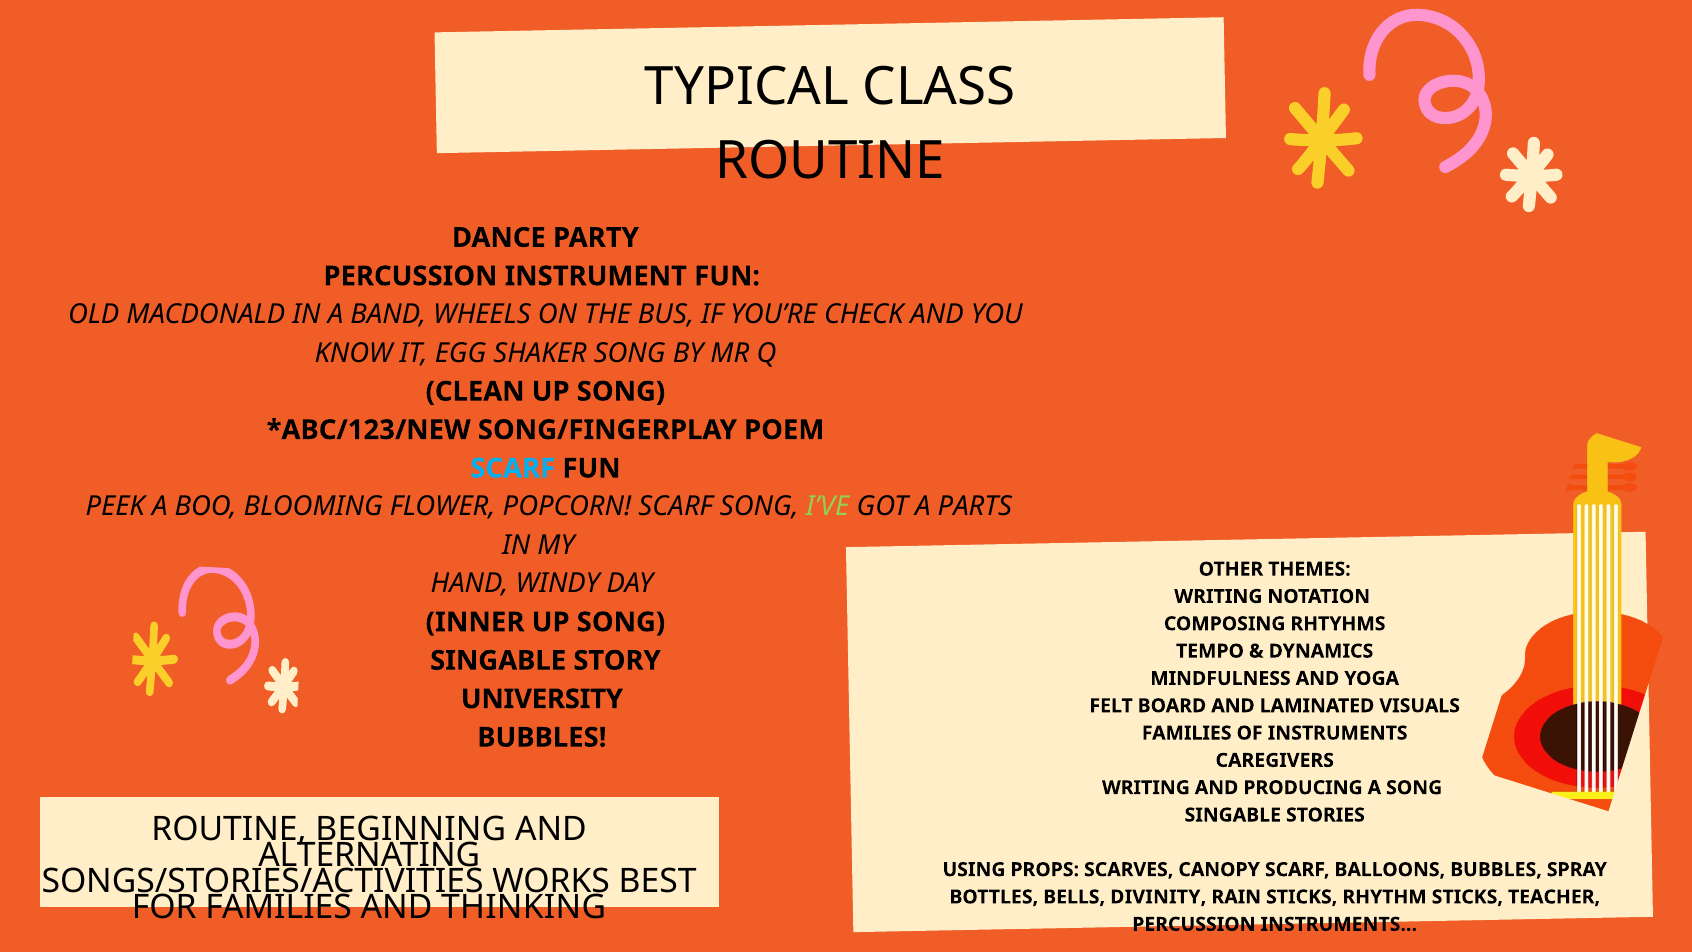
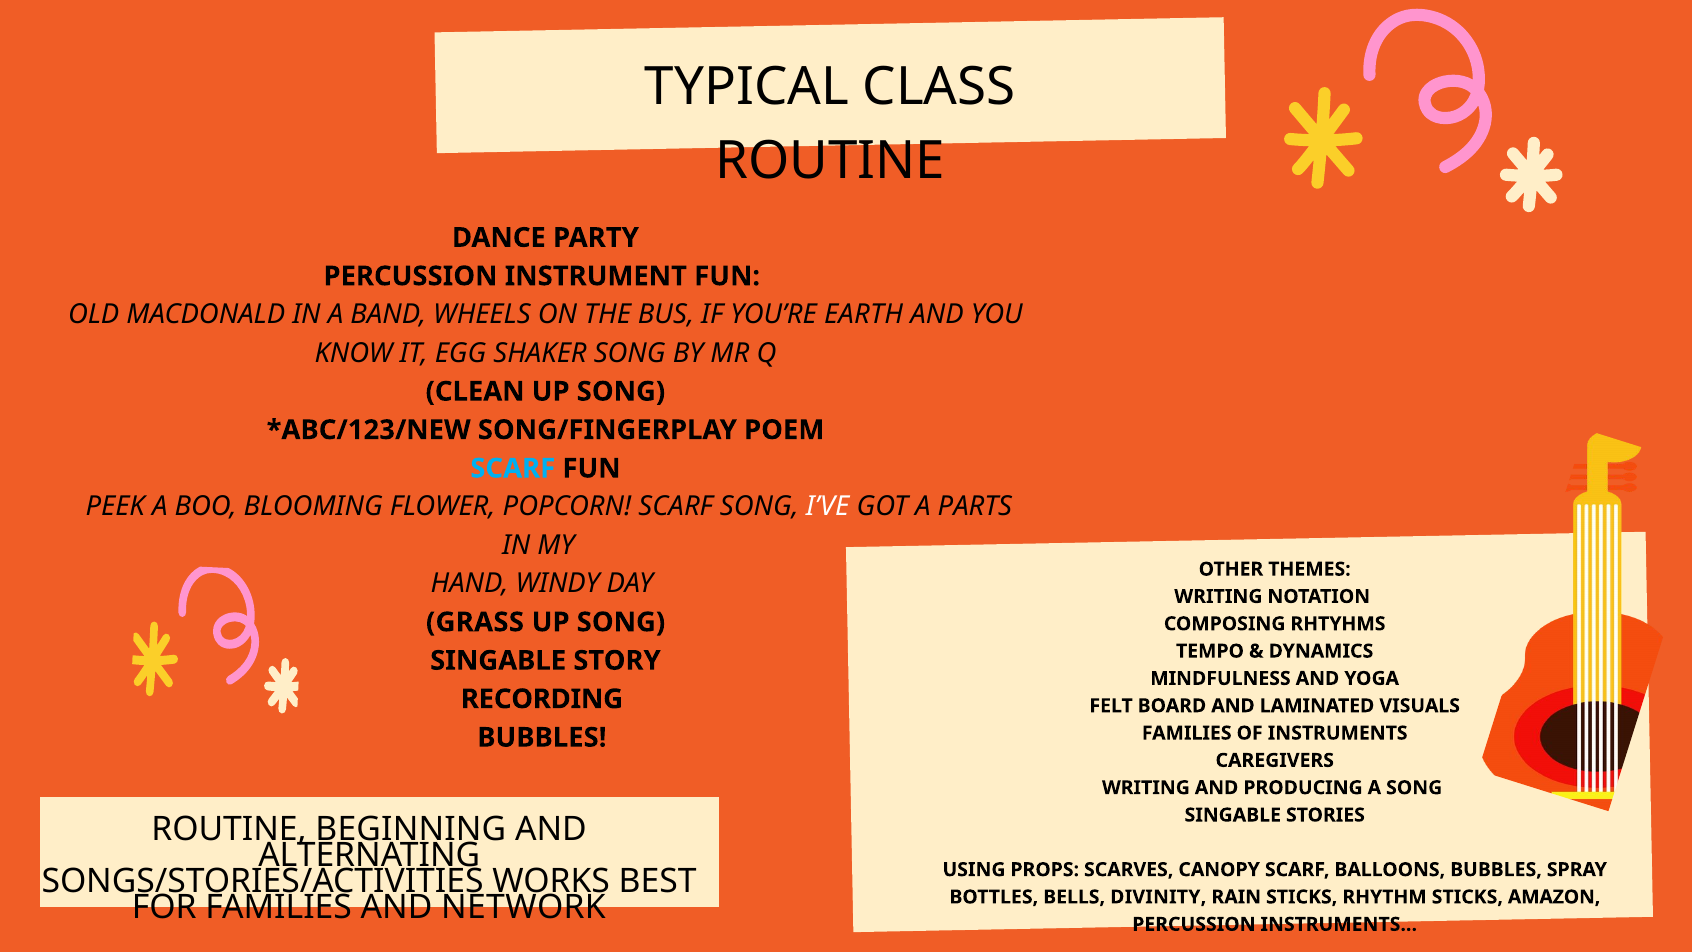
CHECK: CHECK -> EARTH (864, 315)
I’VE colour: light green -> white (828, 507)
INNER: INNER -> GRASS (475, 622)
UNIVERSITY: UNIVERSITY -> RECORDING (542, 699)
TEACHER: TEACHER -> AMAZON (1554, 897)
THINKING: THINKING -> NETWORK (524, 908)
